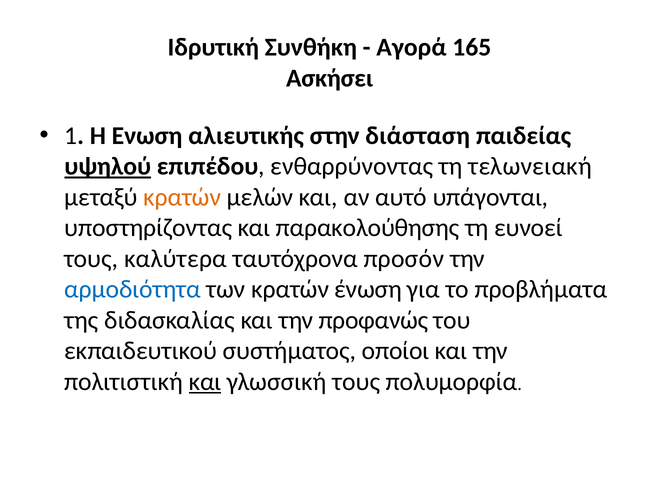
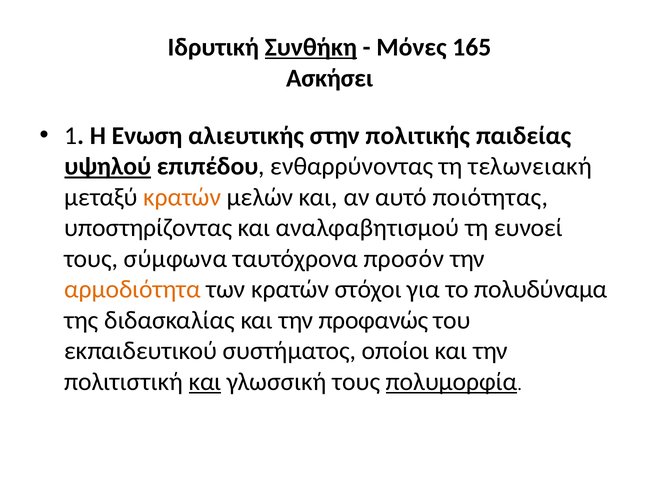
Συνθήκη underline: none -> present (311, 47)
Αγορά: Αγορά -> Μόνες (411, 47)
διάσταση: διάσταση -> πολιτικής (418, 136)
υπάγονται: υπάγονται -> ποιότητας (490, 197)
παρακολούθησης: παρακολούθησης -> αναλφαβητισμού (368, 228)
καλύτερα: καλύτερα -> σύμφωνα (176, 259)
αρμοδιότητα colour: blue -> orange (132, 290)
κρατών ένωση: ένωση -> στόχοι (368, 290)
προβλήματα: προβλήματα -> πολυδύναμα (541, 290)
πολυμορφία underline: none -> present (452, 382)
